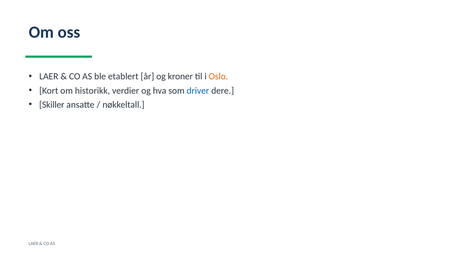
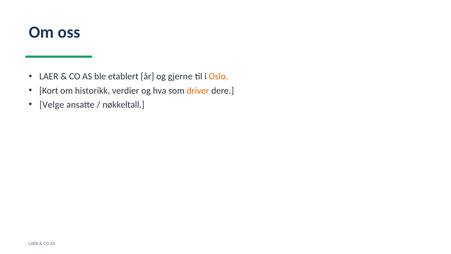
kroner: kroner -> gjerne (180, 76)
driver colour: blue -> orange (198, 90)
Skiller: Skiller -> Velge (52, 105)
